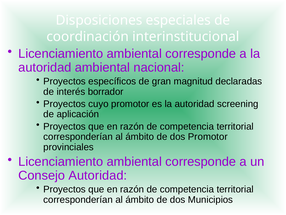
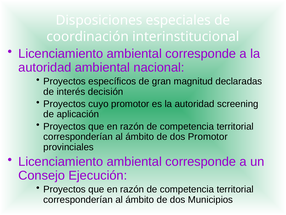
borrador: borrador -> decisión (106, 91)
Consejo Autoridad: Autoridad -> Ejecución (98, 175)
